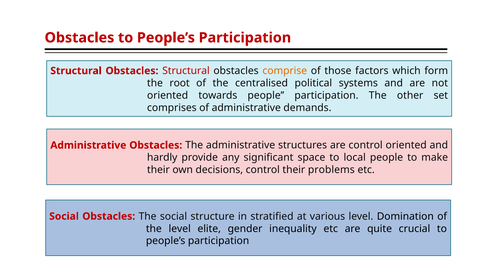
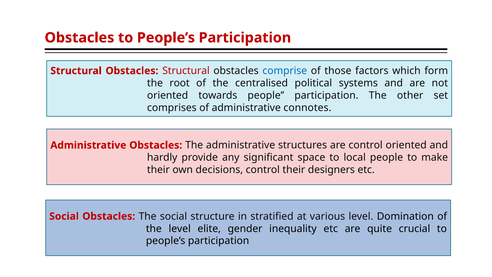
comprise colour: orange -> blue (285, 71)
demands: demands -> connotes (307, 108)
problems: problems -> designers (331, 170)
